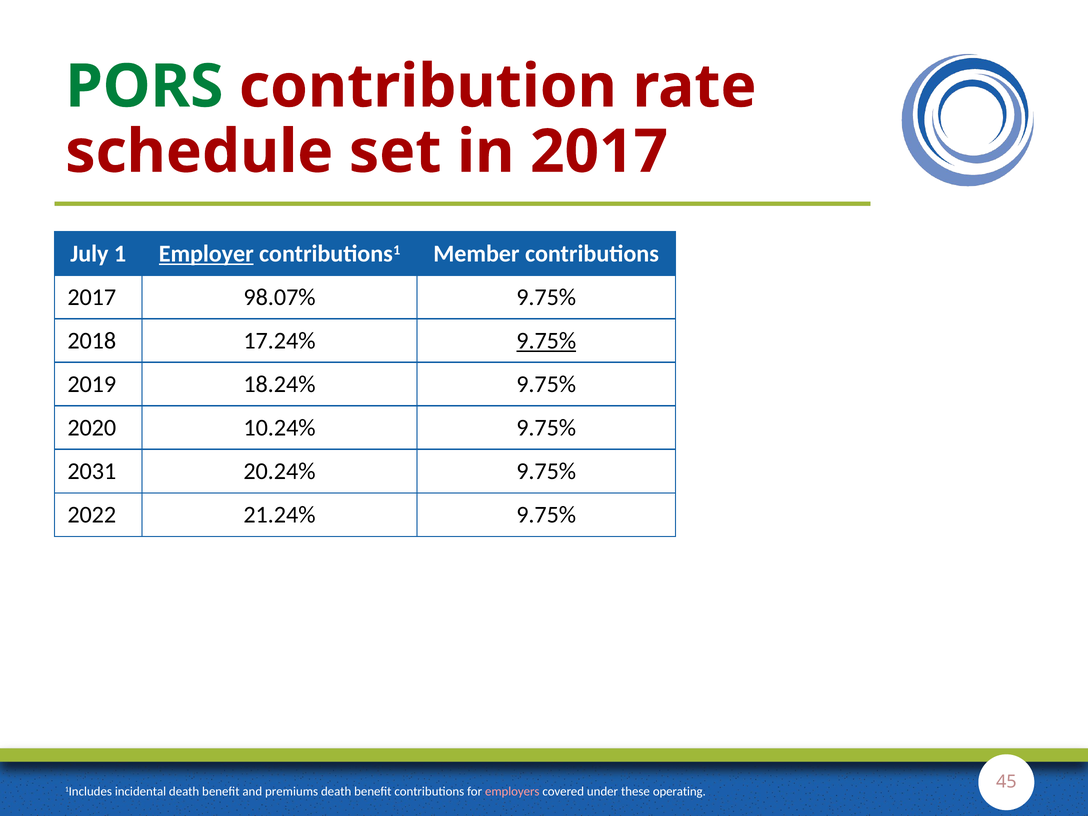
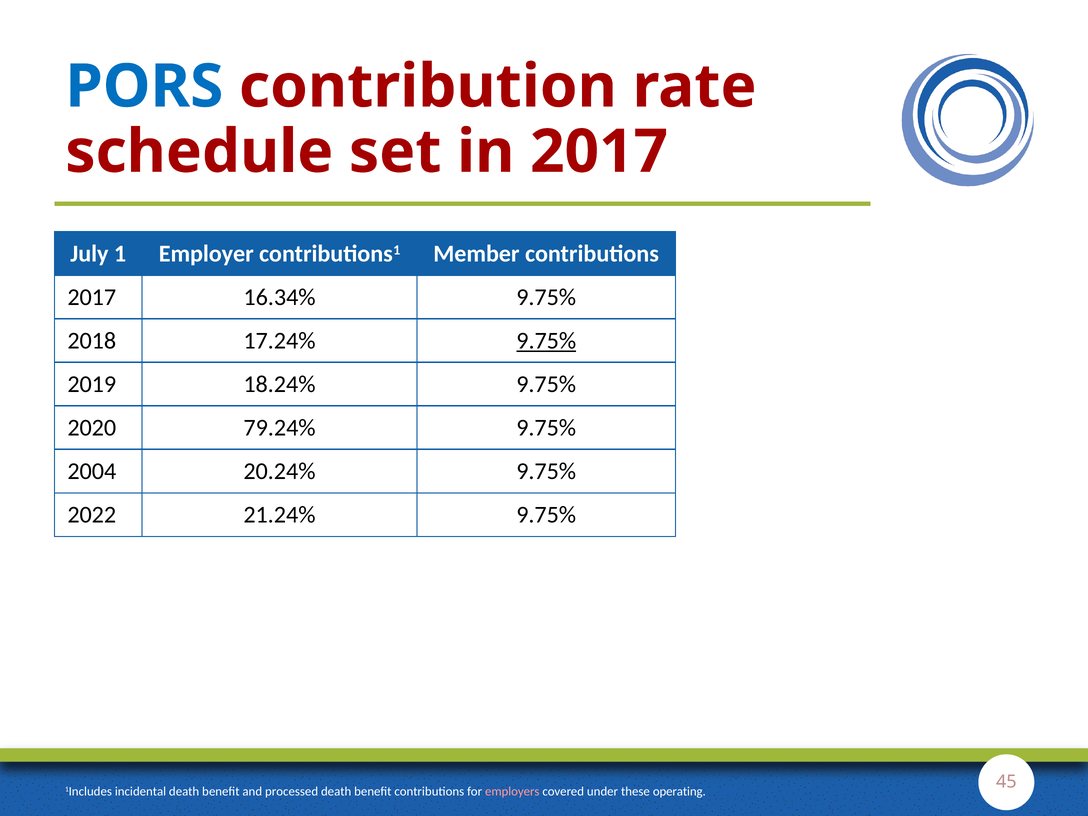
PORS colour: green -> blue (144, 87)
Employer underline: present -> none (206, 254)
98.07%: 98.07% -> 16.34% (280, 297)
10.24%: 10.24% -> 79.24% (280, 428)
2031: 2031 -> 2004 (92, 471)
premiums: premiums -> processed (292, 791)
